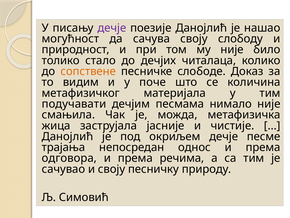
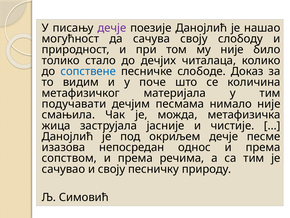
сопствене colour: orange -> blue (88, 71)
трајања: трајања -> изазова (63, 147)
одговора: одговора -> сопством (69, 158)
